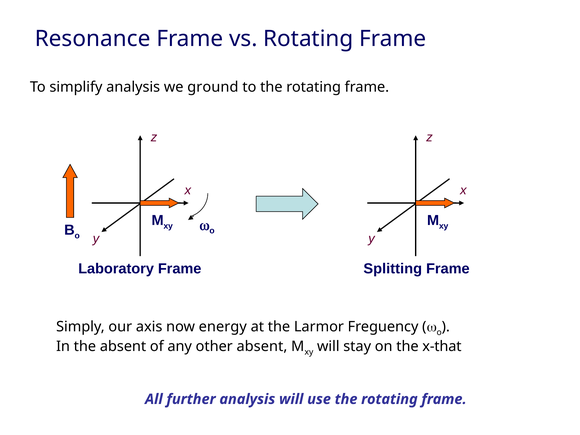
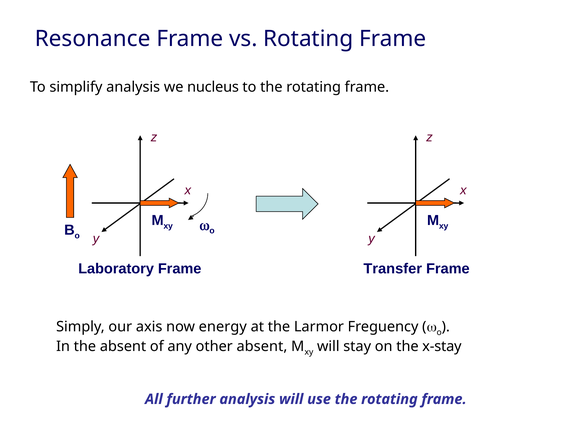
ground: ground -> nucleus (213, 87)
Splitting: Splitting -> Transfer (393, 269)
x-that: x-that -> x-stay (442, 346)
